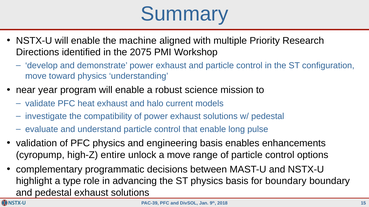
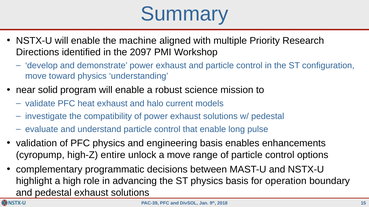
2075: 2075 -> 2097 (141, 52)
year: year -> solid (48, 90)
type: type -> high (72, 181)
for boundary: boundary -> operation (286, 181)
